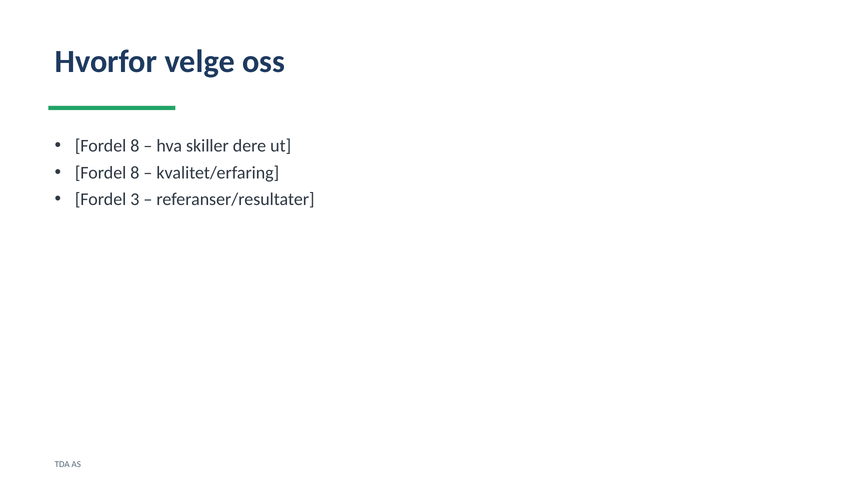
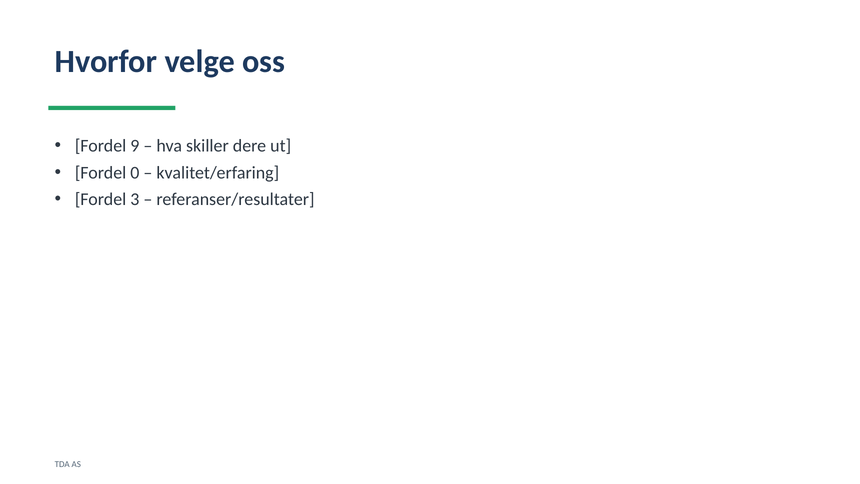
8: 8 -> 9 (135, 146)
8: 8 -> 0 (135, 173)
